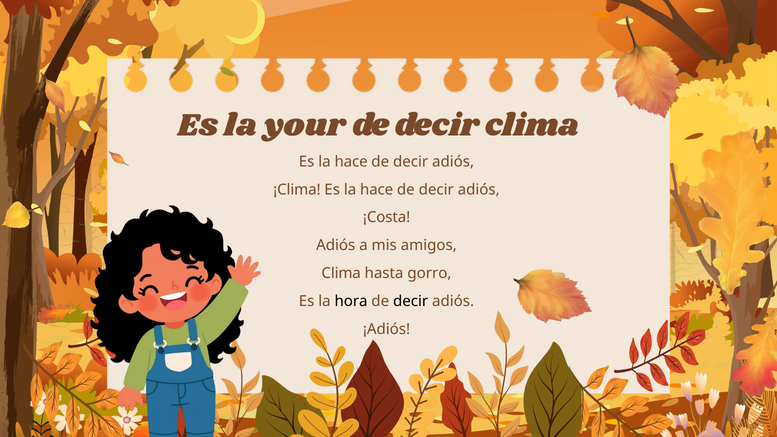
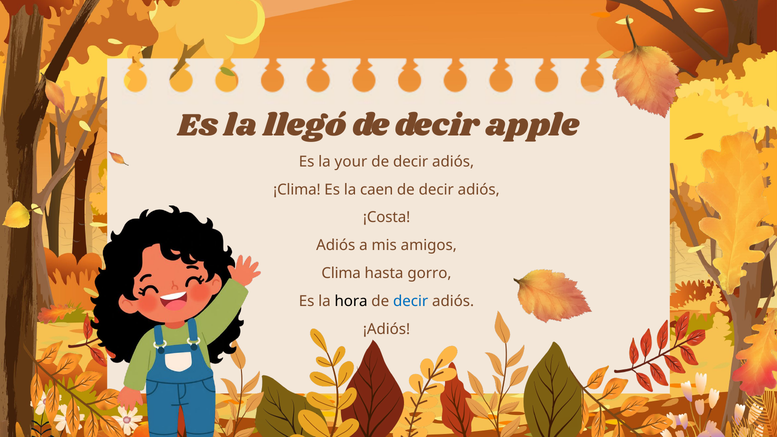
your: your -> llegó (305, 125)
decir clima: clima -> apple (532, 125)
hace: hace -> your (351, 162)
hace: hace -> caen (377, 190)
decir colour: black -> blue (411, 301)
